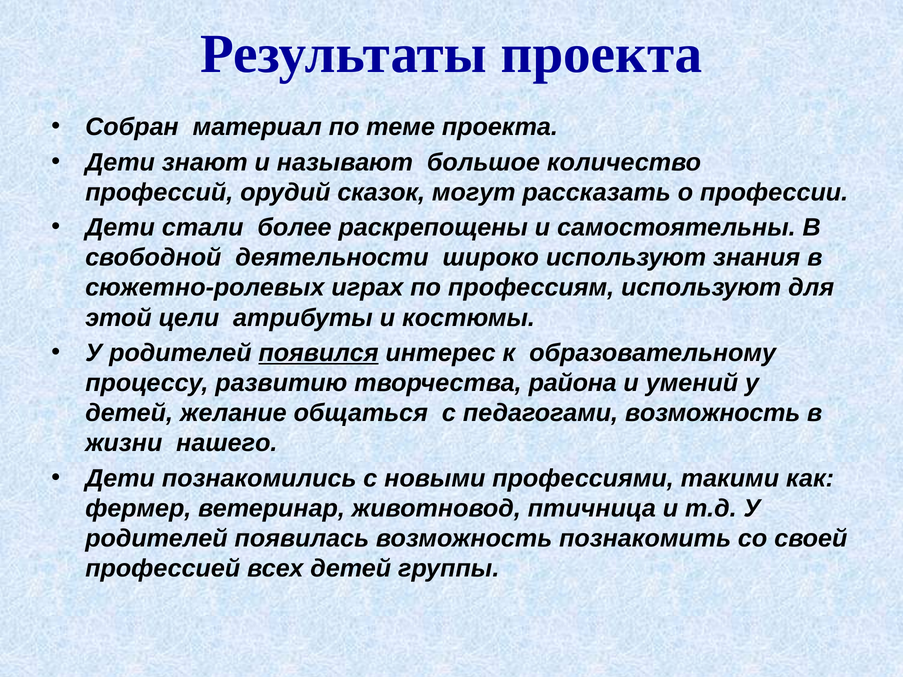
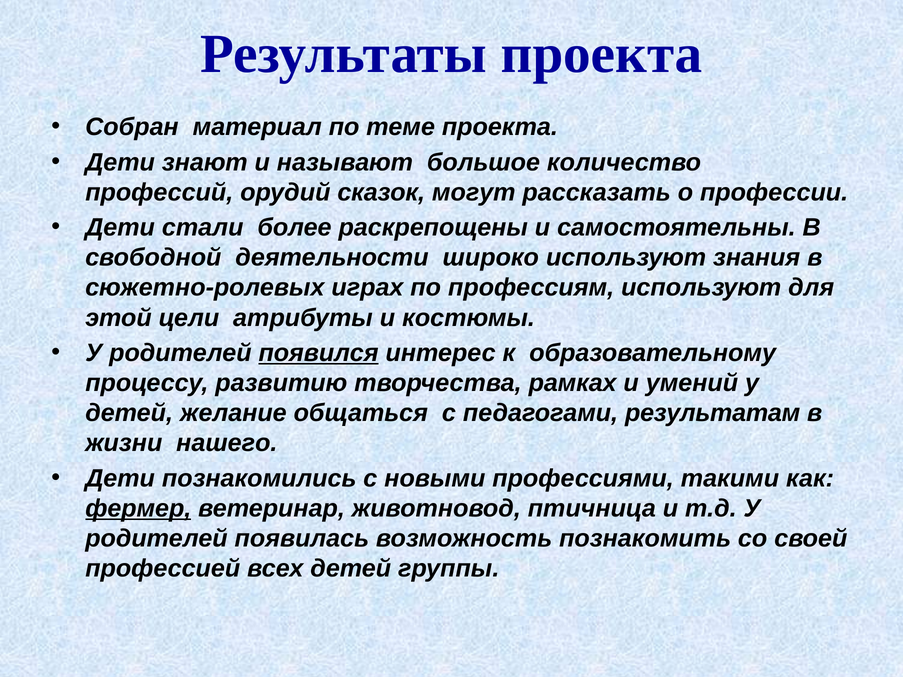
района: района -> рамках (573, 383)
педагогами возможность: возможность -> результатам (713, 413)
фермер underline: none -> present (138, 509)
